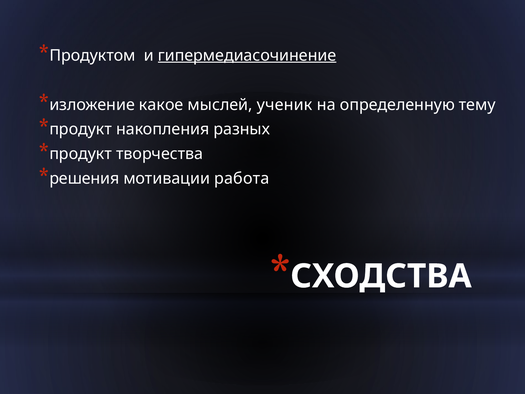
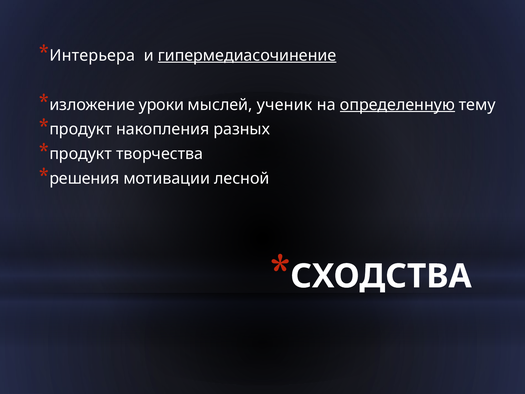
Продуктом: Продуктом -> Интерьера (92, 55)
какое: какое -> уроки (161, 105)
определенную underline: none -> present (397, 105)
работа: работа -> лесной (242, 179)
